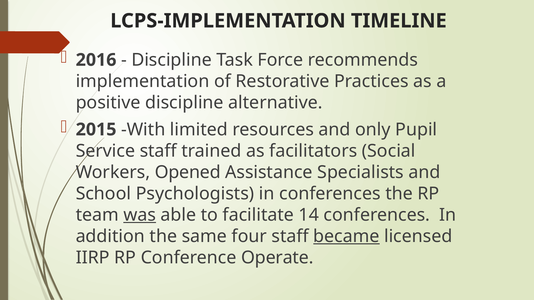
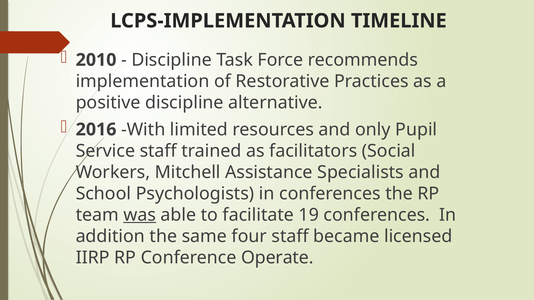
2016: 2016 -> 2010 (96, 60)
2015: 2015 -> 2016 (96, 130)
Opened: Opened -> Mitchell (188, 172)
14: 14 -> 19 (309, 215)
became underline: present -> none (346, 237)
